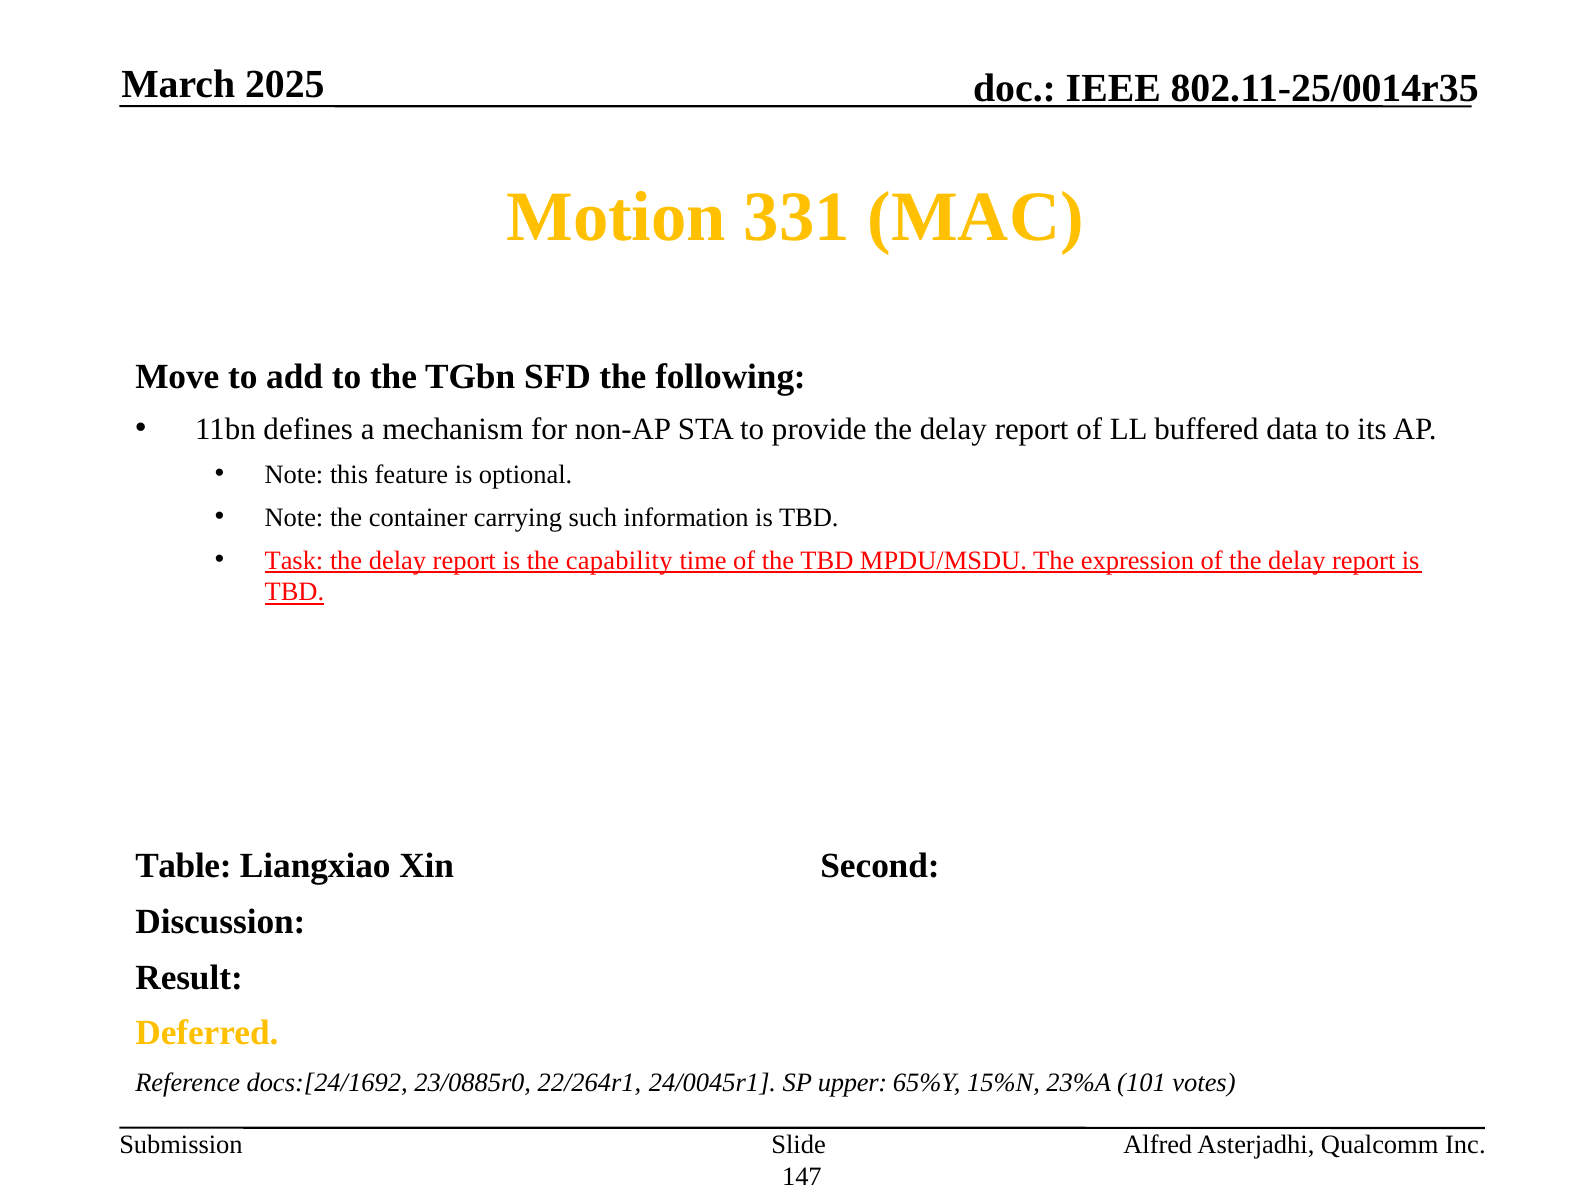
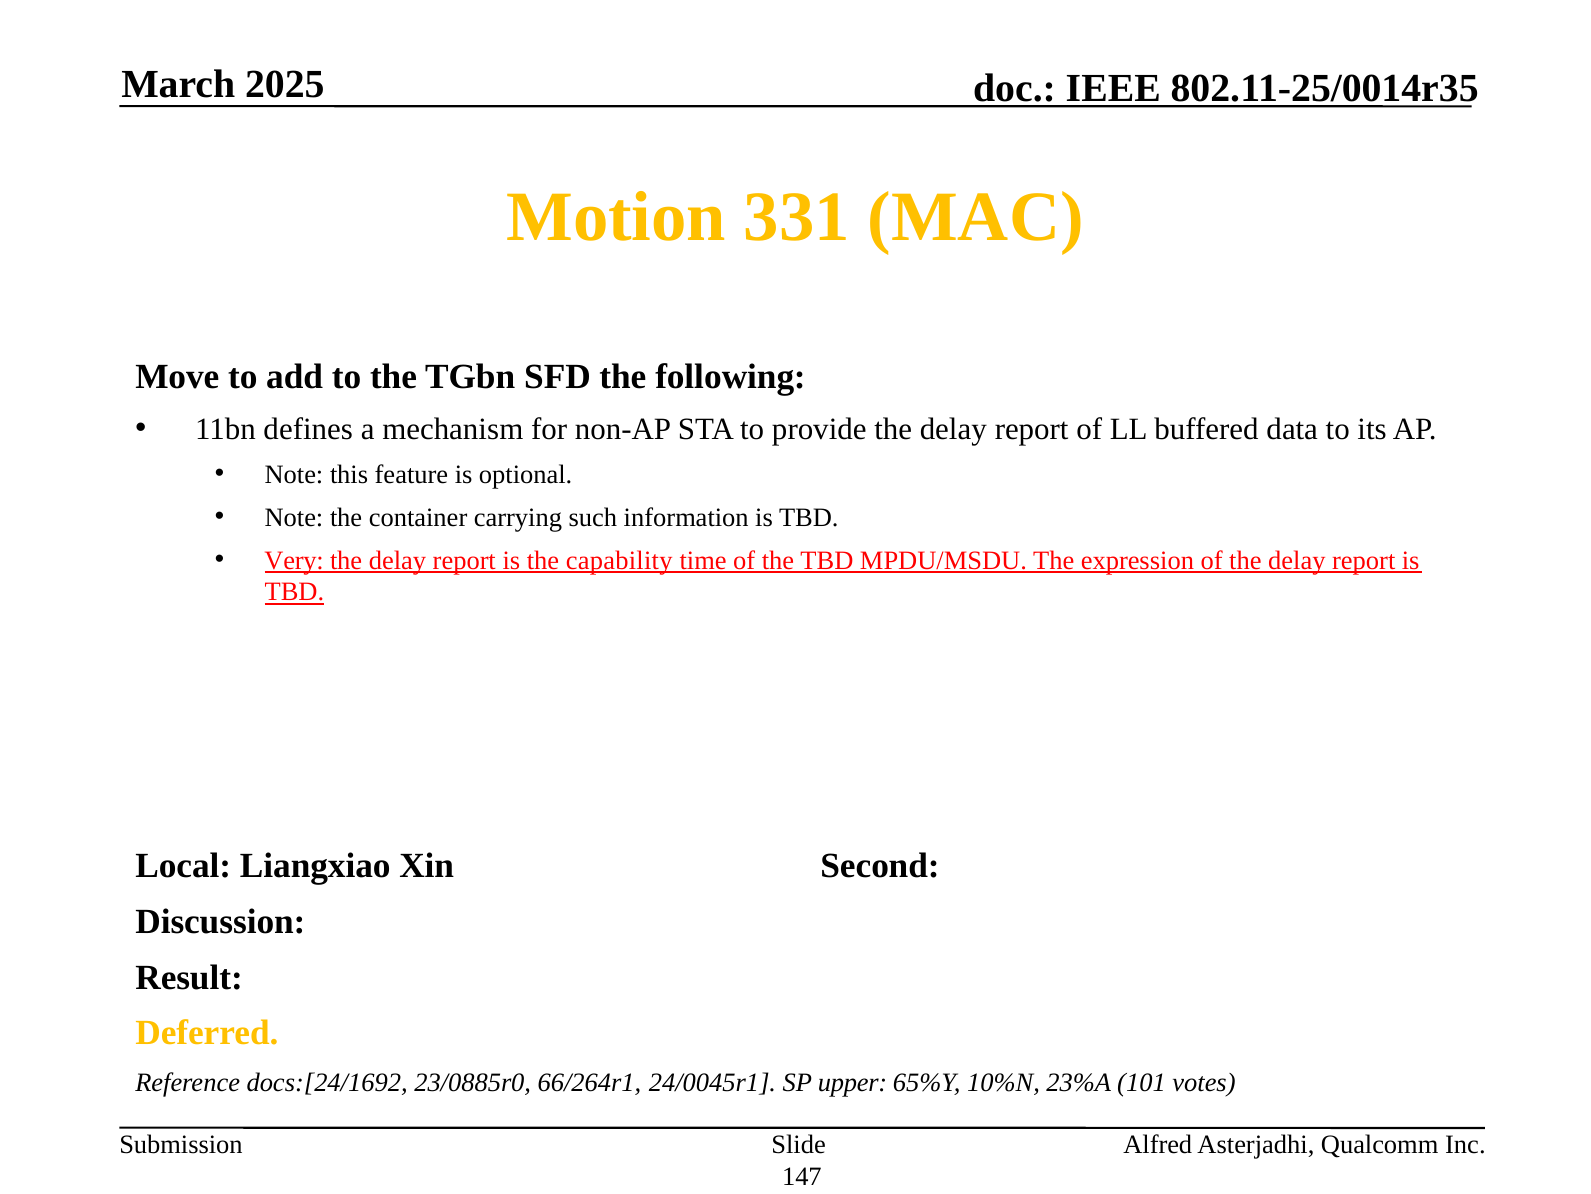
Task: Task -> Very (294, 560)
Table: Table -> Local (183, 866)
22/264r1: 22/264r1 -> 66/264r1 (589, 1082)
15%N: 15%N -> 10%N (1004, 1082)
